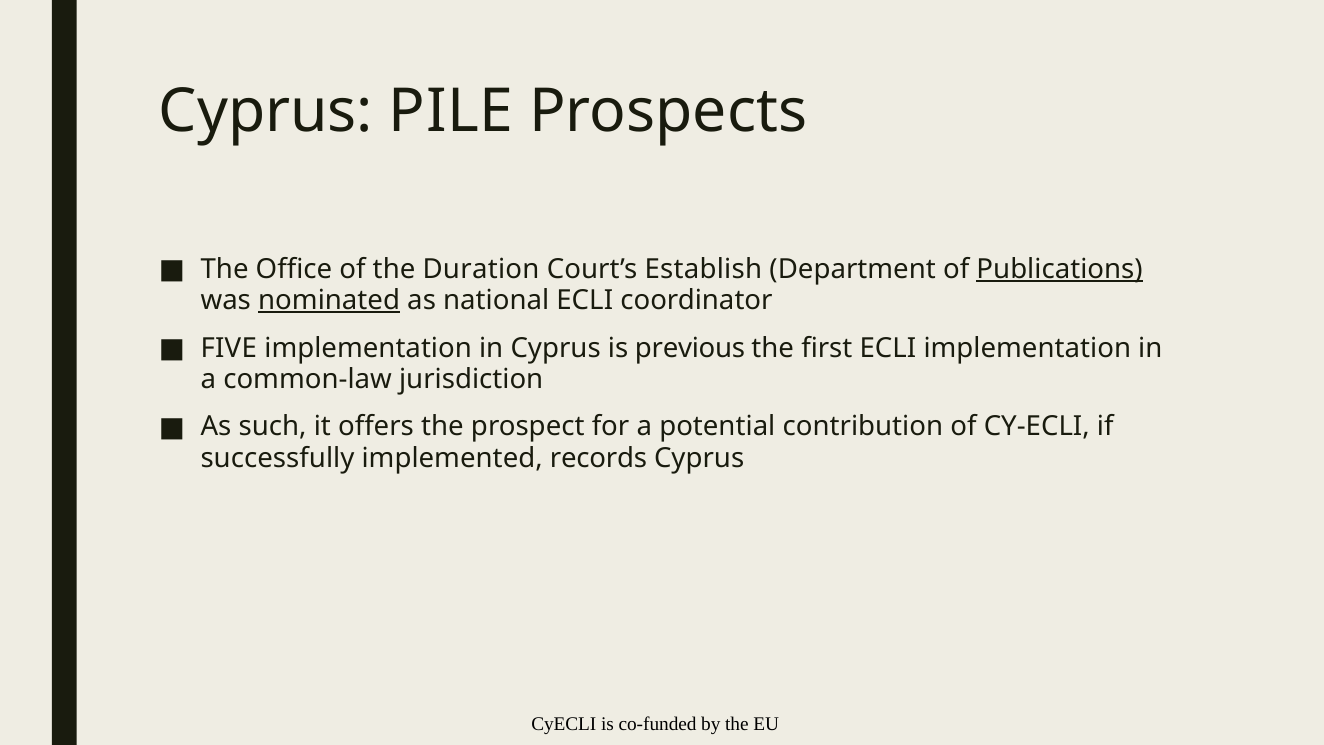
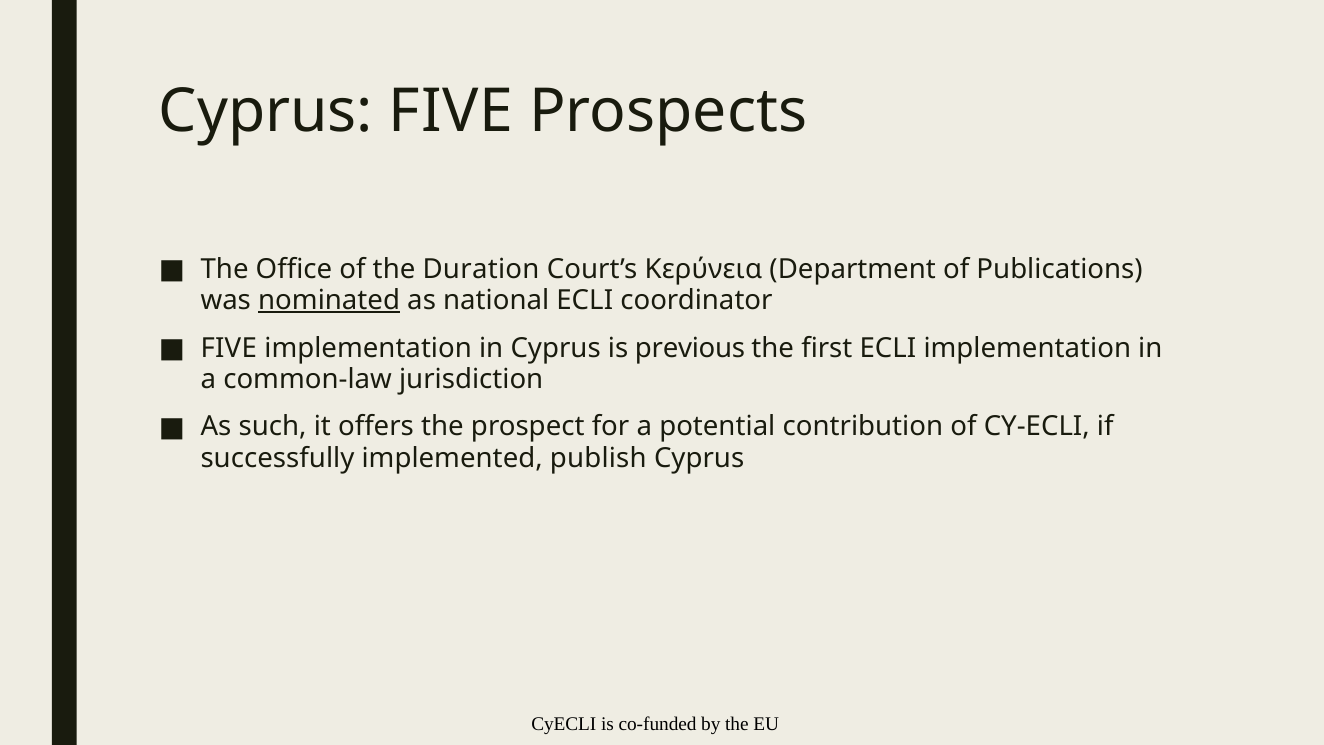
Cyprus PILE: PILE -> FIVE (451, 111)
Establish: Establish -> Κερύνεια (703, 269)
Publications underline: present -> none (1060, 269)
records: records -> publish (598, 458)
